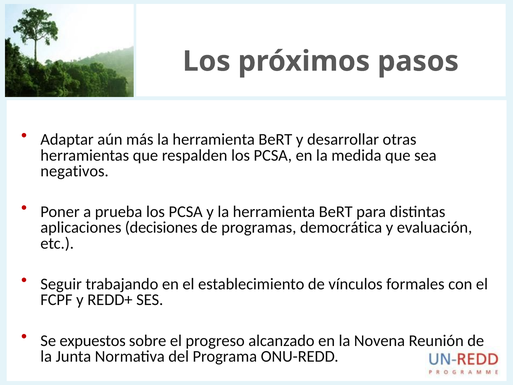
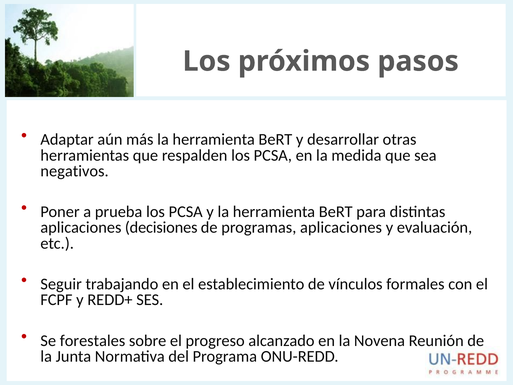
programas democrática: democrática -> aplicaciones (341, 227)
expuestos: expuestos -> forestales (93, 340)
